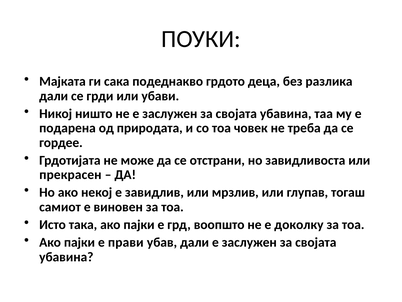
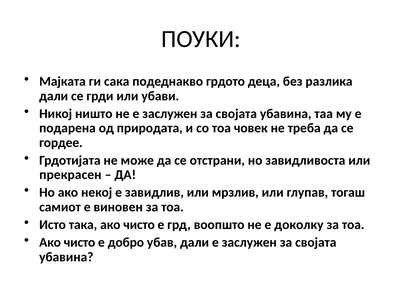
така ако пајки: пајки -> чисто (139, 224)
пајки: пајки -> чисто (80, 242)
прави: прави -> добро (126, 242)
